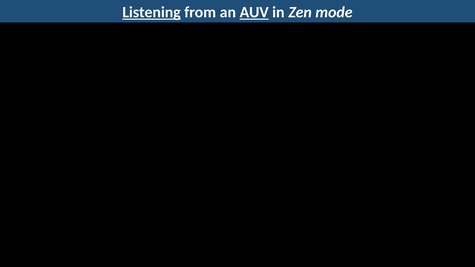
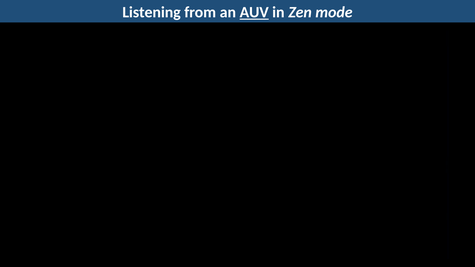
Listening underline: present -> none (152, 12)
